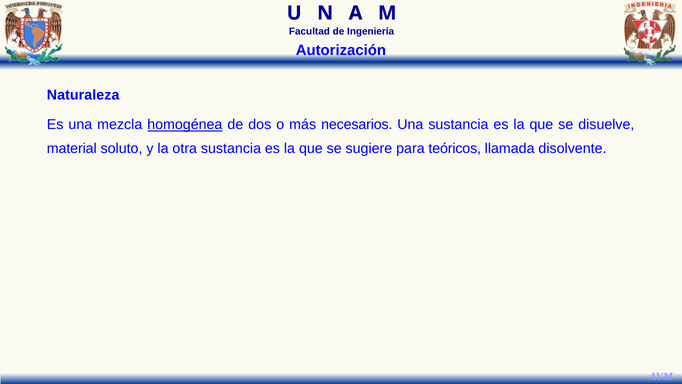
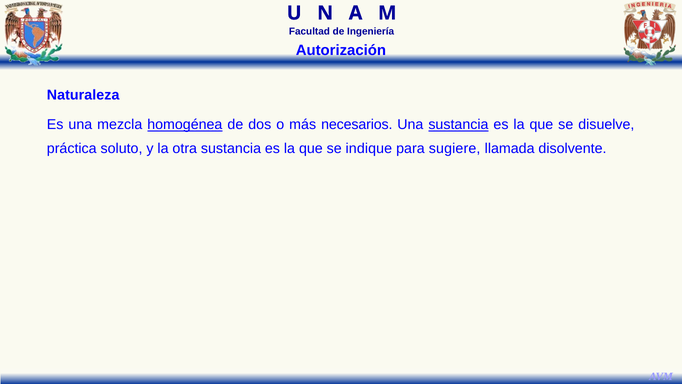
sustancia underline: none -> present (458, 125)
material: material -> práctica (72, 148)
sugiere: sugiere -> indique (369, 148)
teóricos: teóricos -> sugiere (455, 148)
